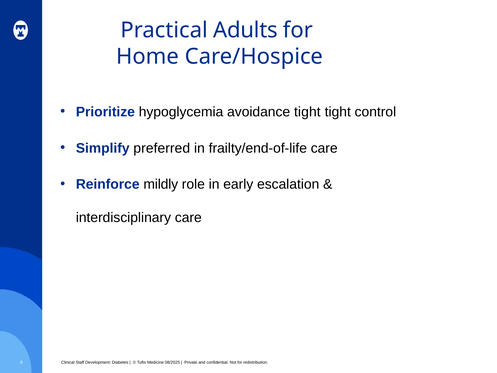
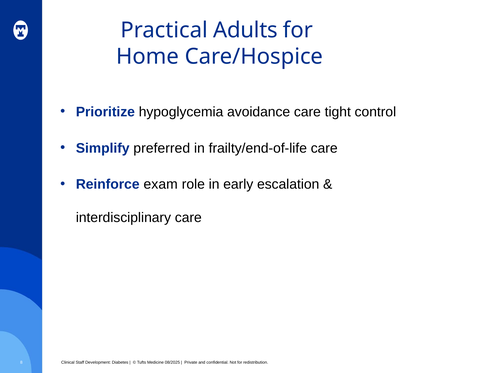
avoidance tight: tight -> care (307, 112)
mildly: mildly -> exam (161, 184)
